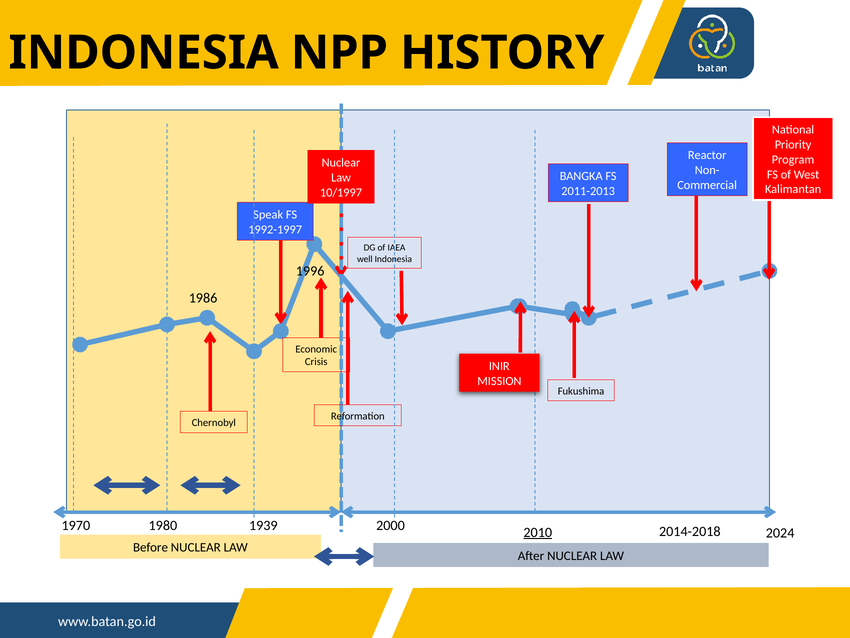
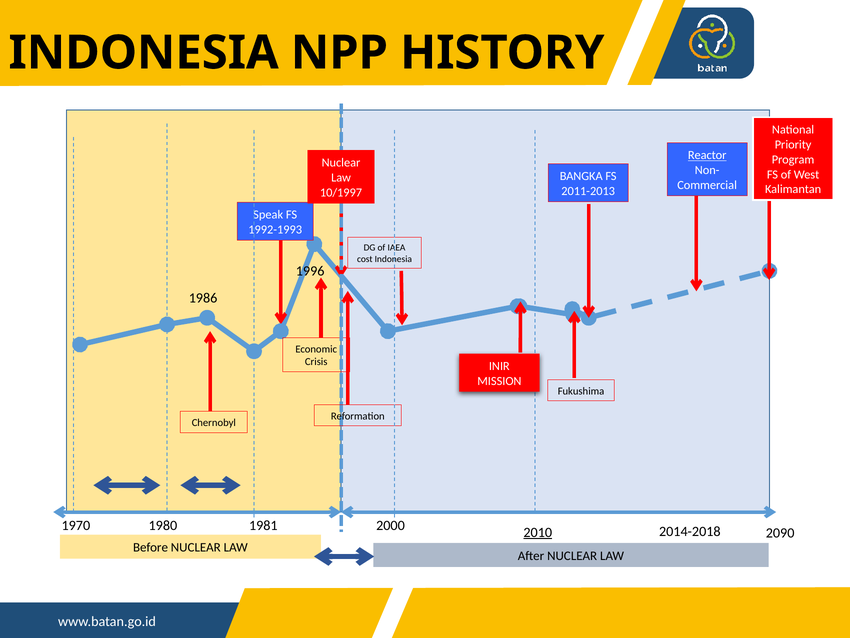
Reactor underline: none -> present (707, 155)
1992-1997: 1992-1997 -> 1992-1993 (275, 229)
well: well -> cost (365, 259)
1939: 1939 -> 1981 (263, 525)
2024: 2024 -> 2090 (780, 533)
